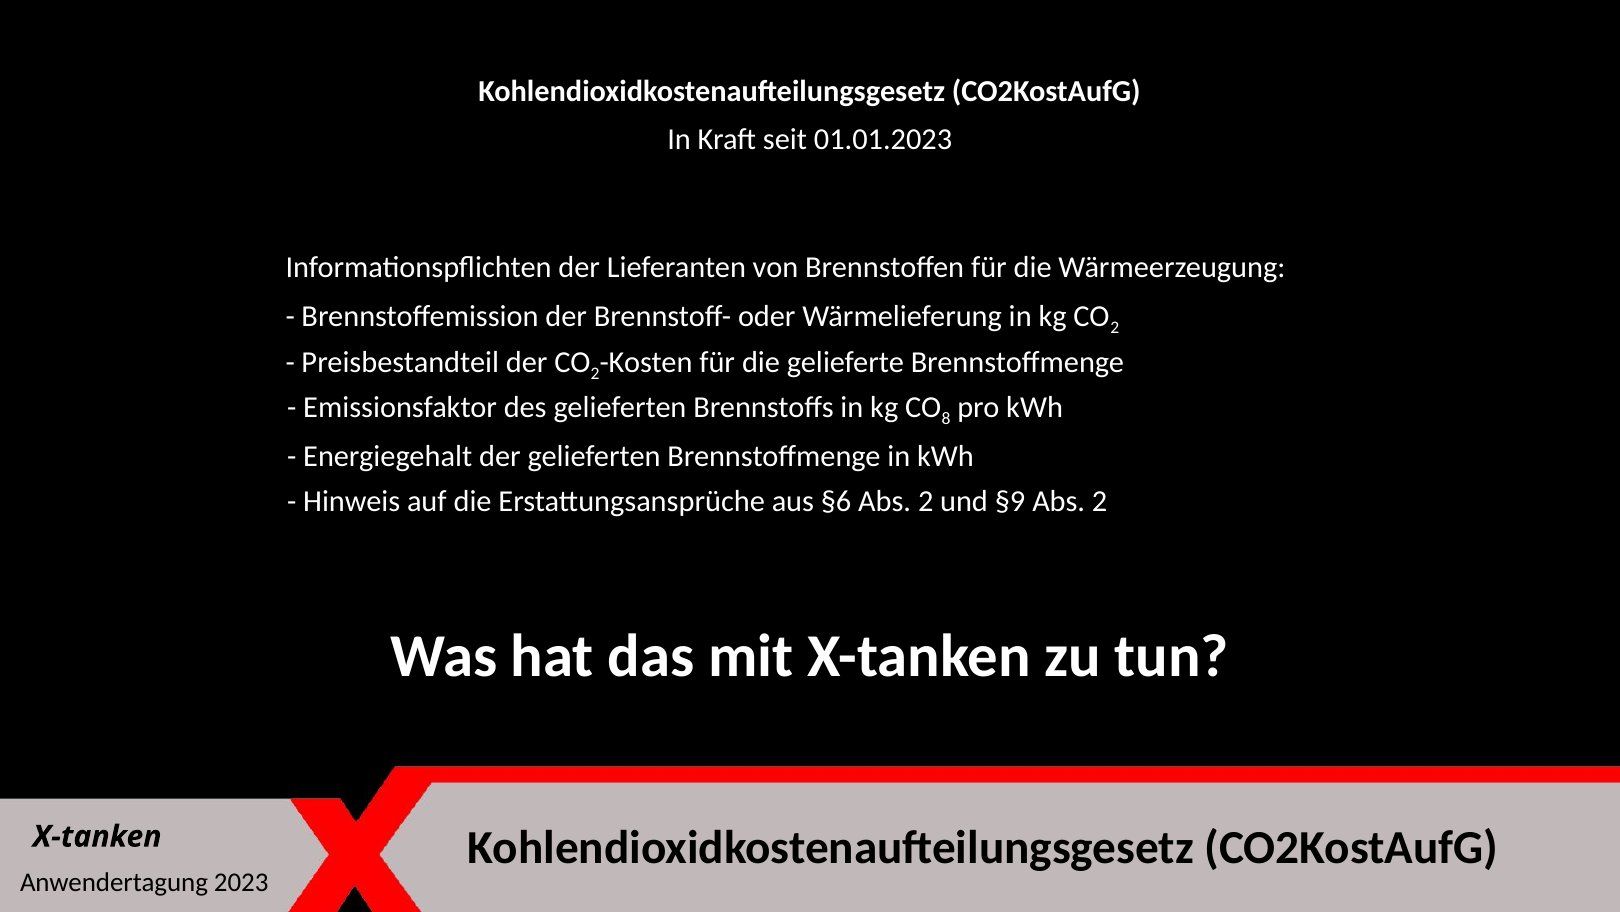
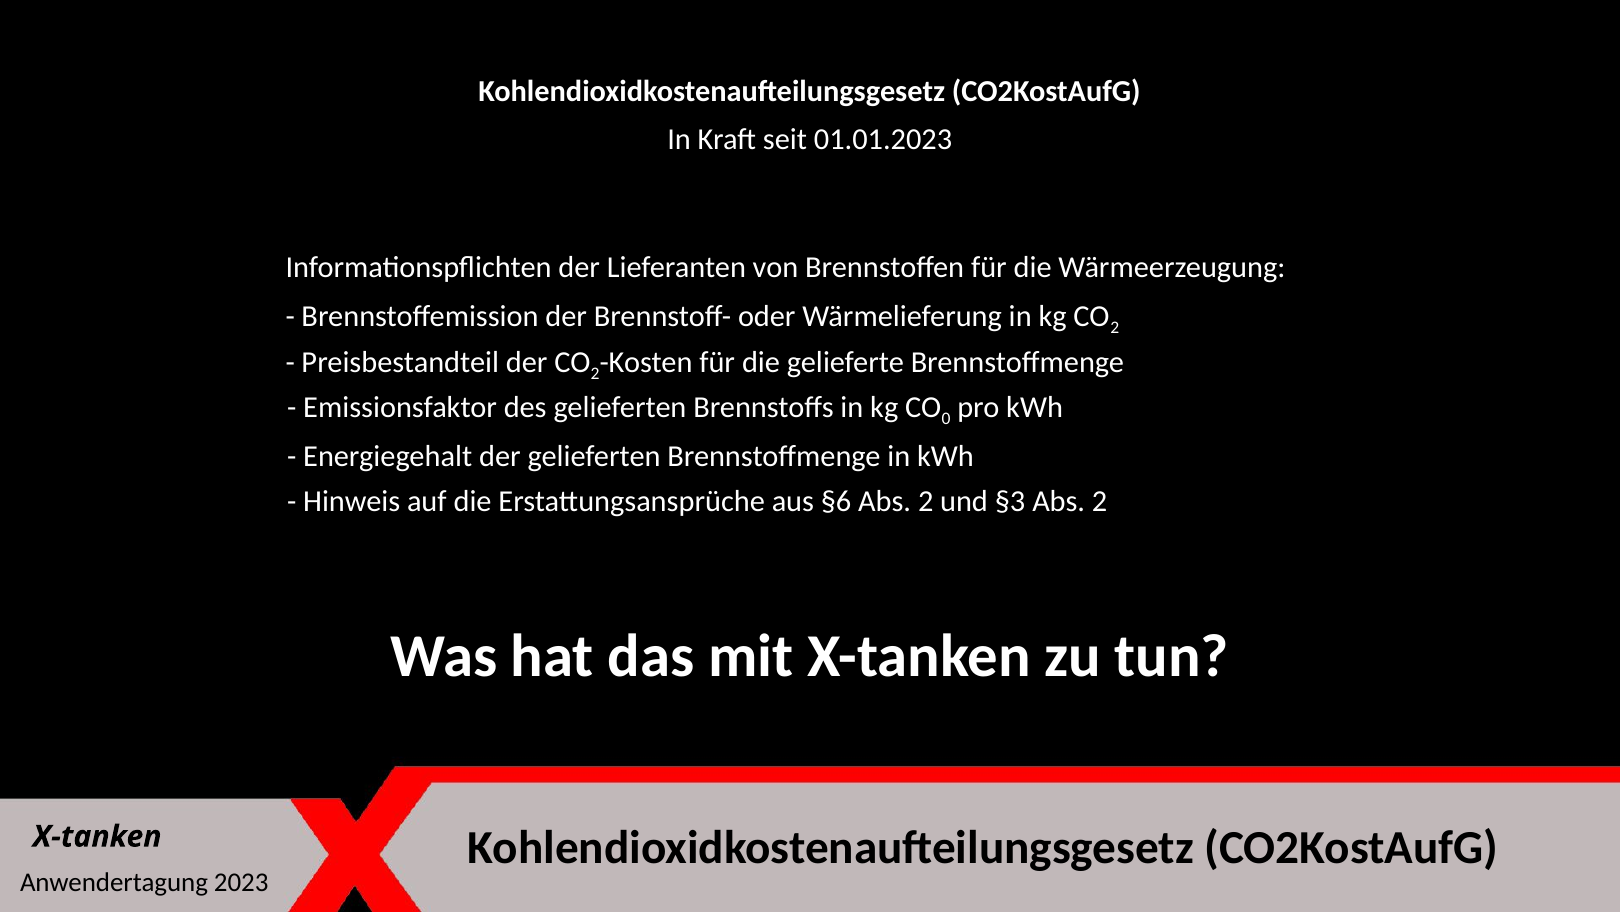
8: 8 -> 0 (946, 419)
§9: §9 -> §3 (1010, 501)
